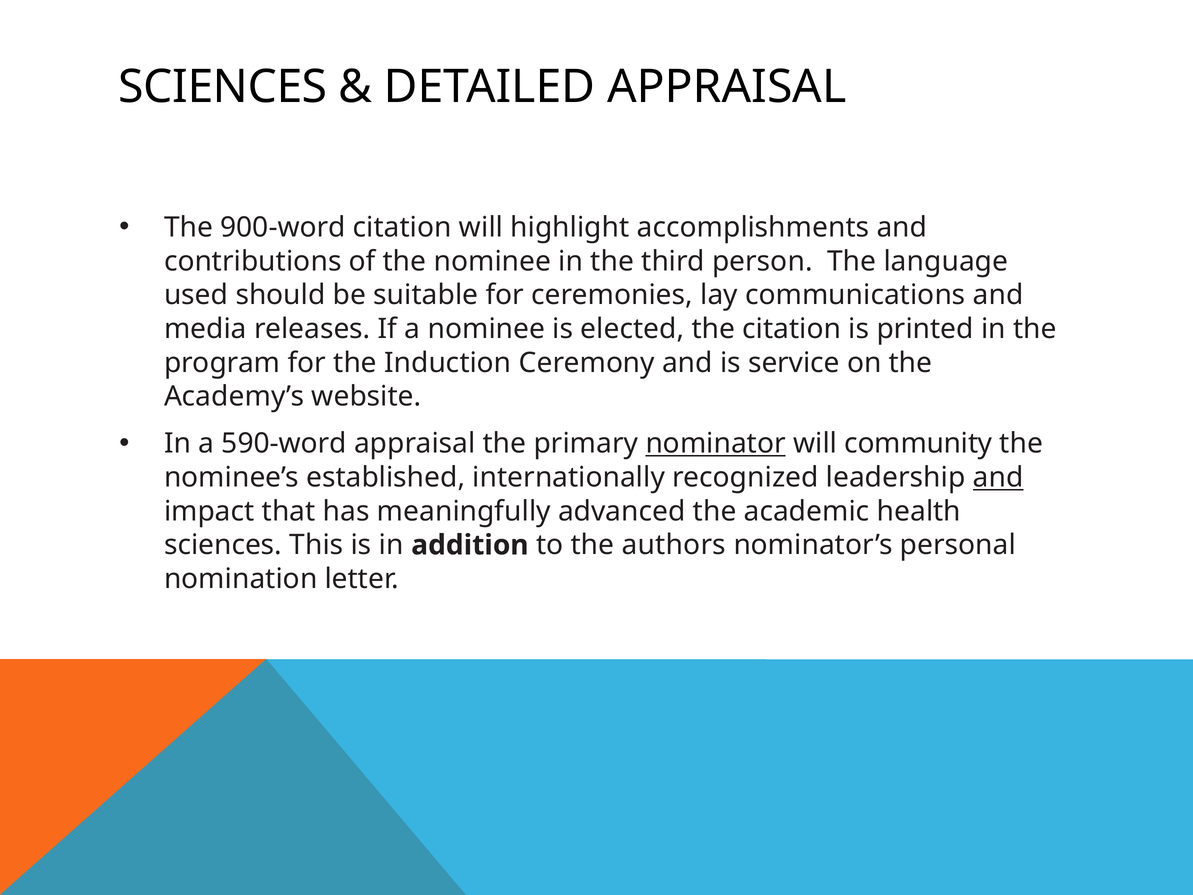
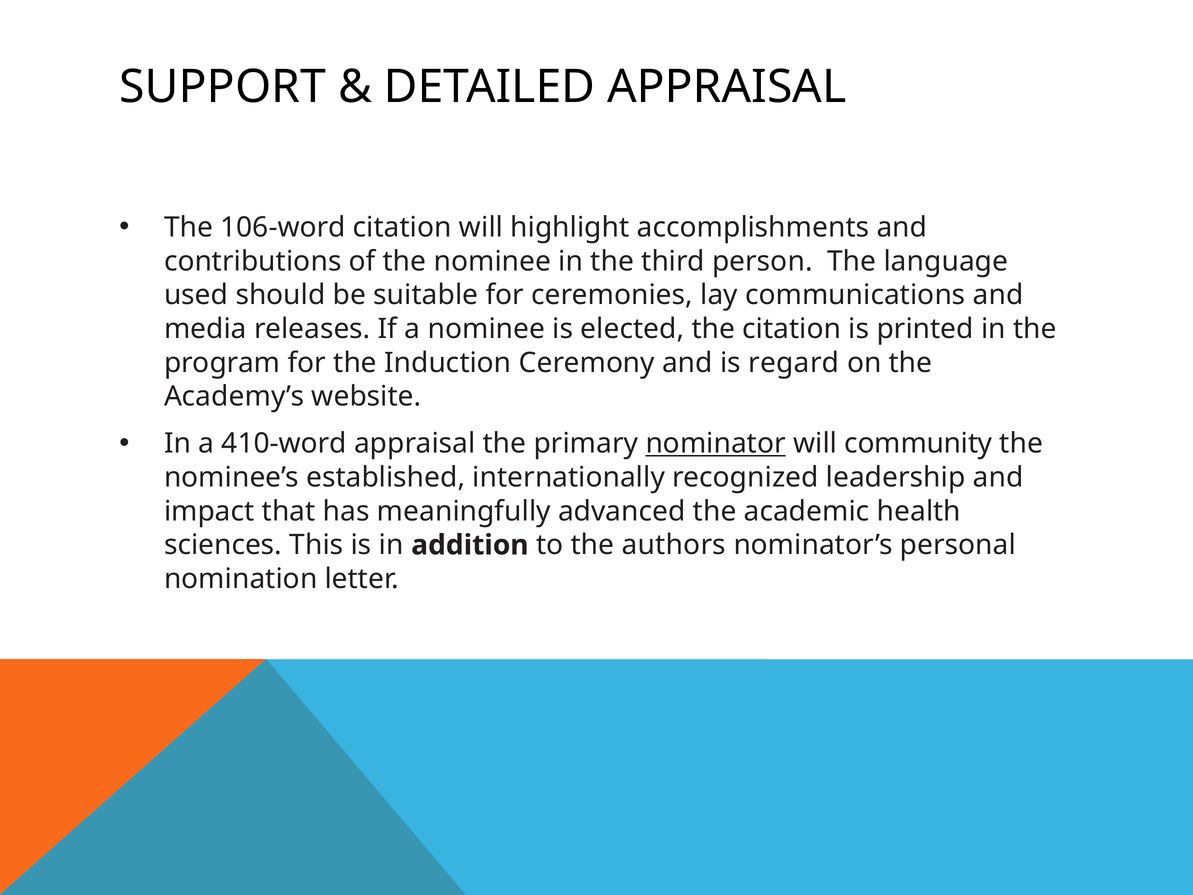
SCIENCES: SCIENCES -> SUPPORT (223, 87)
900-word: 900-word -> 106-word (283, 227)
service: service -> regard (794, 363)
590-word: 590-word -> 410-word (284, 444)
and underline: present -> none (998, 477)
